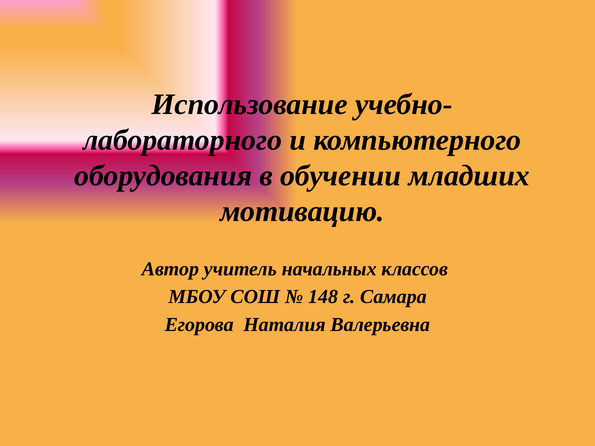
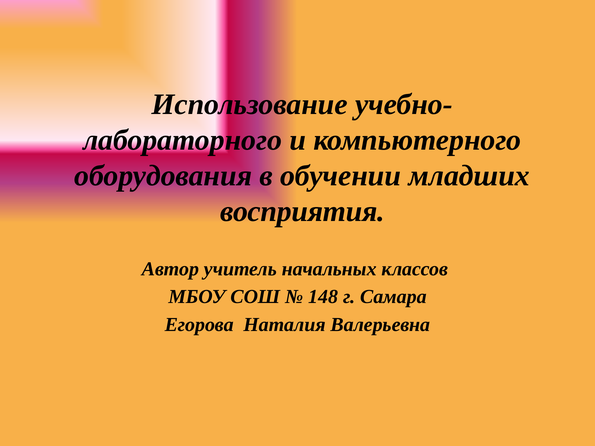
мотивацию: мотивацию -> восприятия (302, 211)
